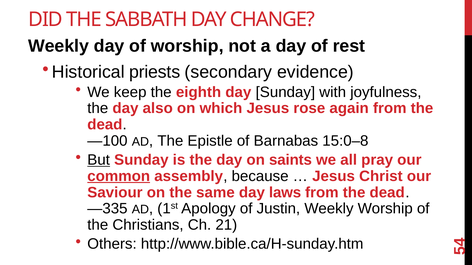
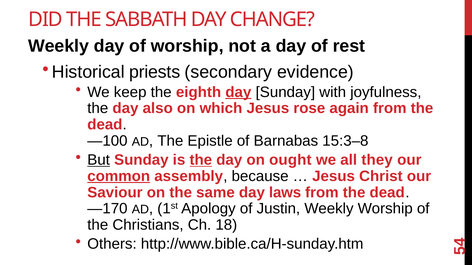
day underline: none -> present (238, 92)
15:0–8: 15:0–8 -> 15:3–8 (345, 141)
the underline: none -> present (201, 160)
saints: saints -> ought (290, 160)
pray: pray -> they (377, 160)
—335: —335 -> —170 (107, 209)
21: 21 -> 18 (226, 225)
